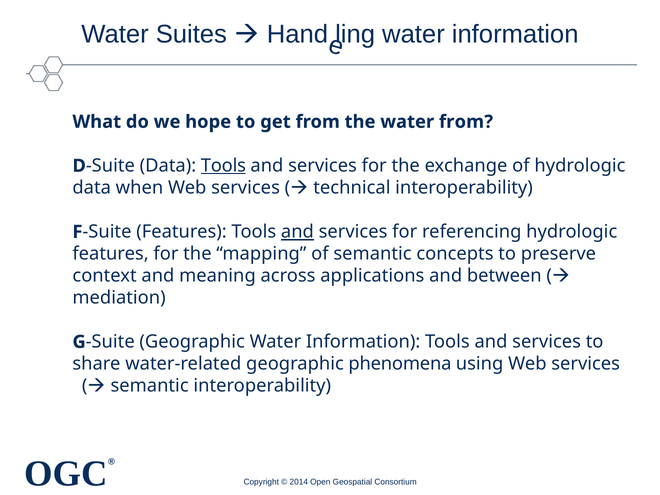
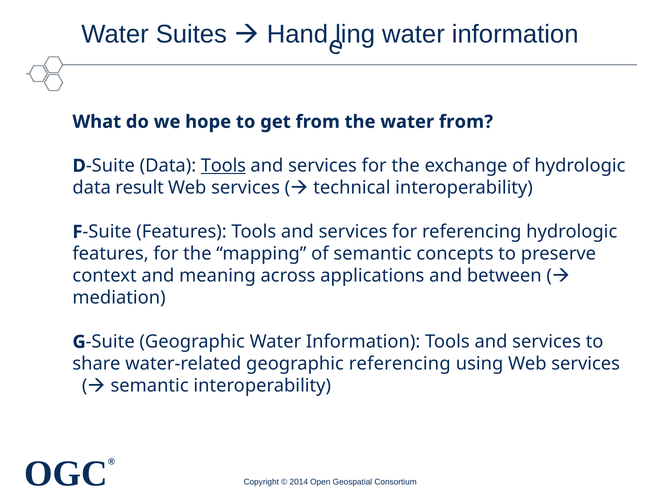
when: when -> result (140, 188)
and underline: present -> none (297, 232)
geographic phenomena: phenomena -> referencing (400, 364)
